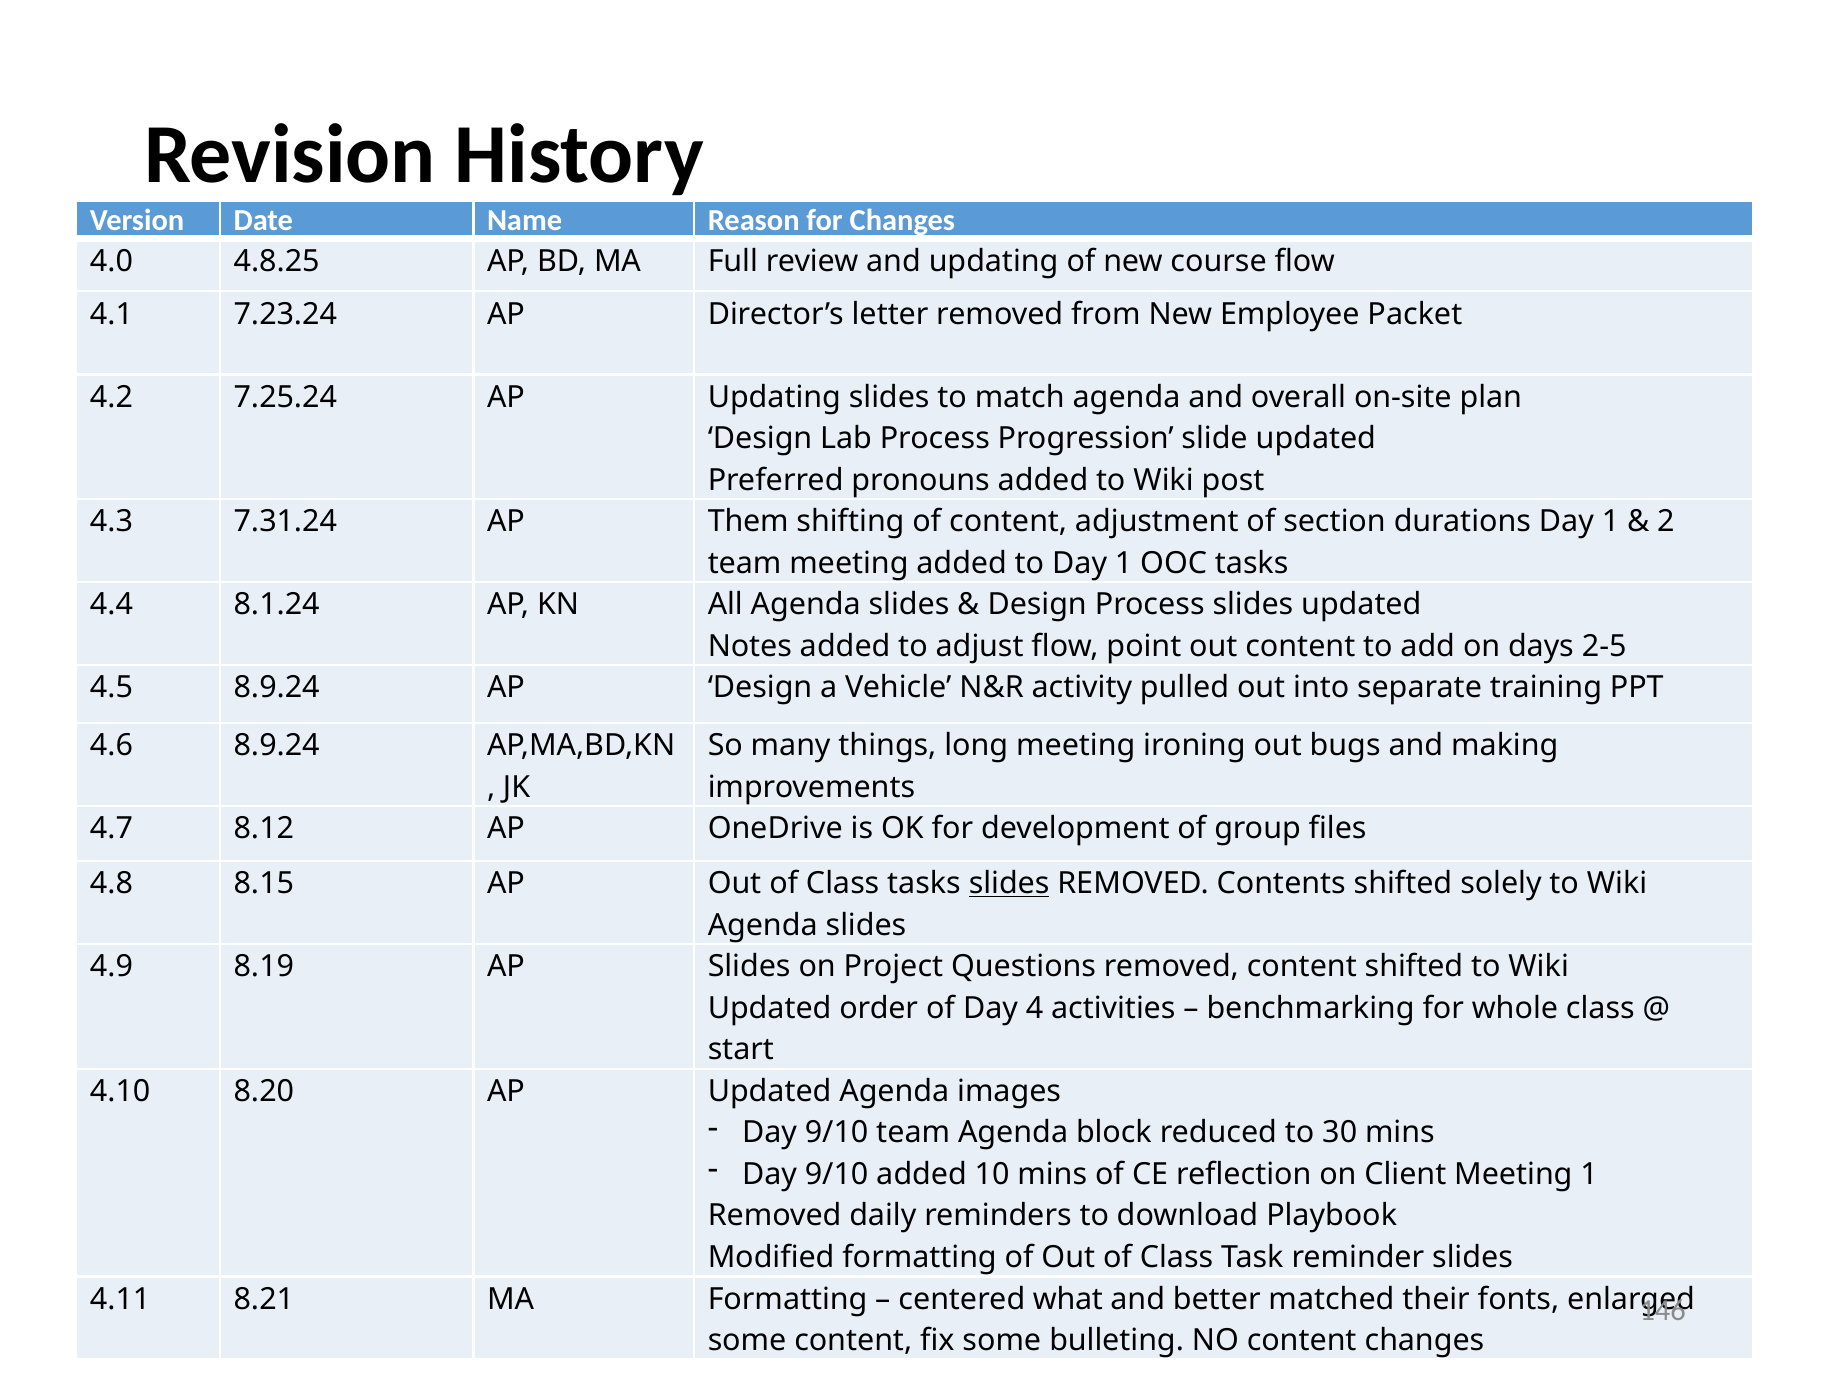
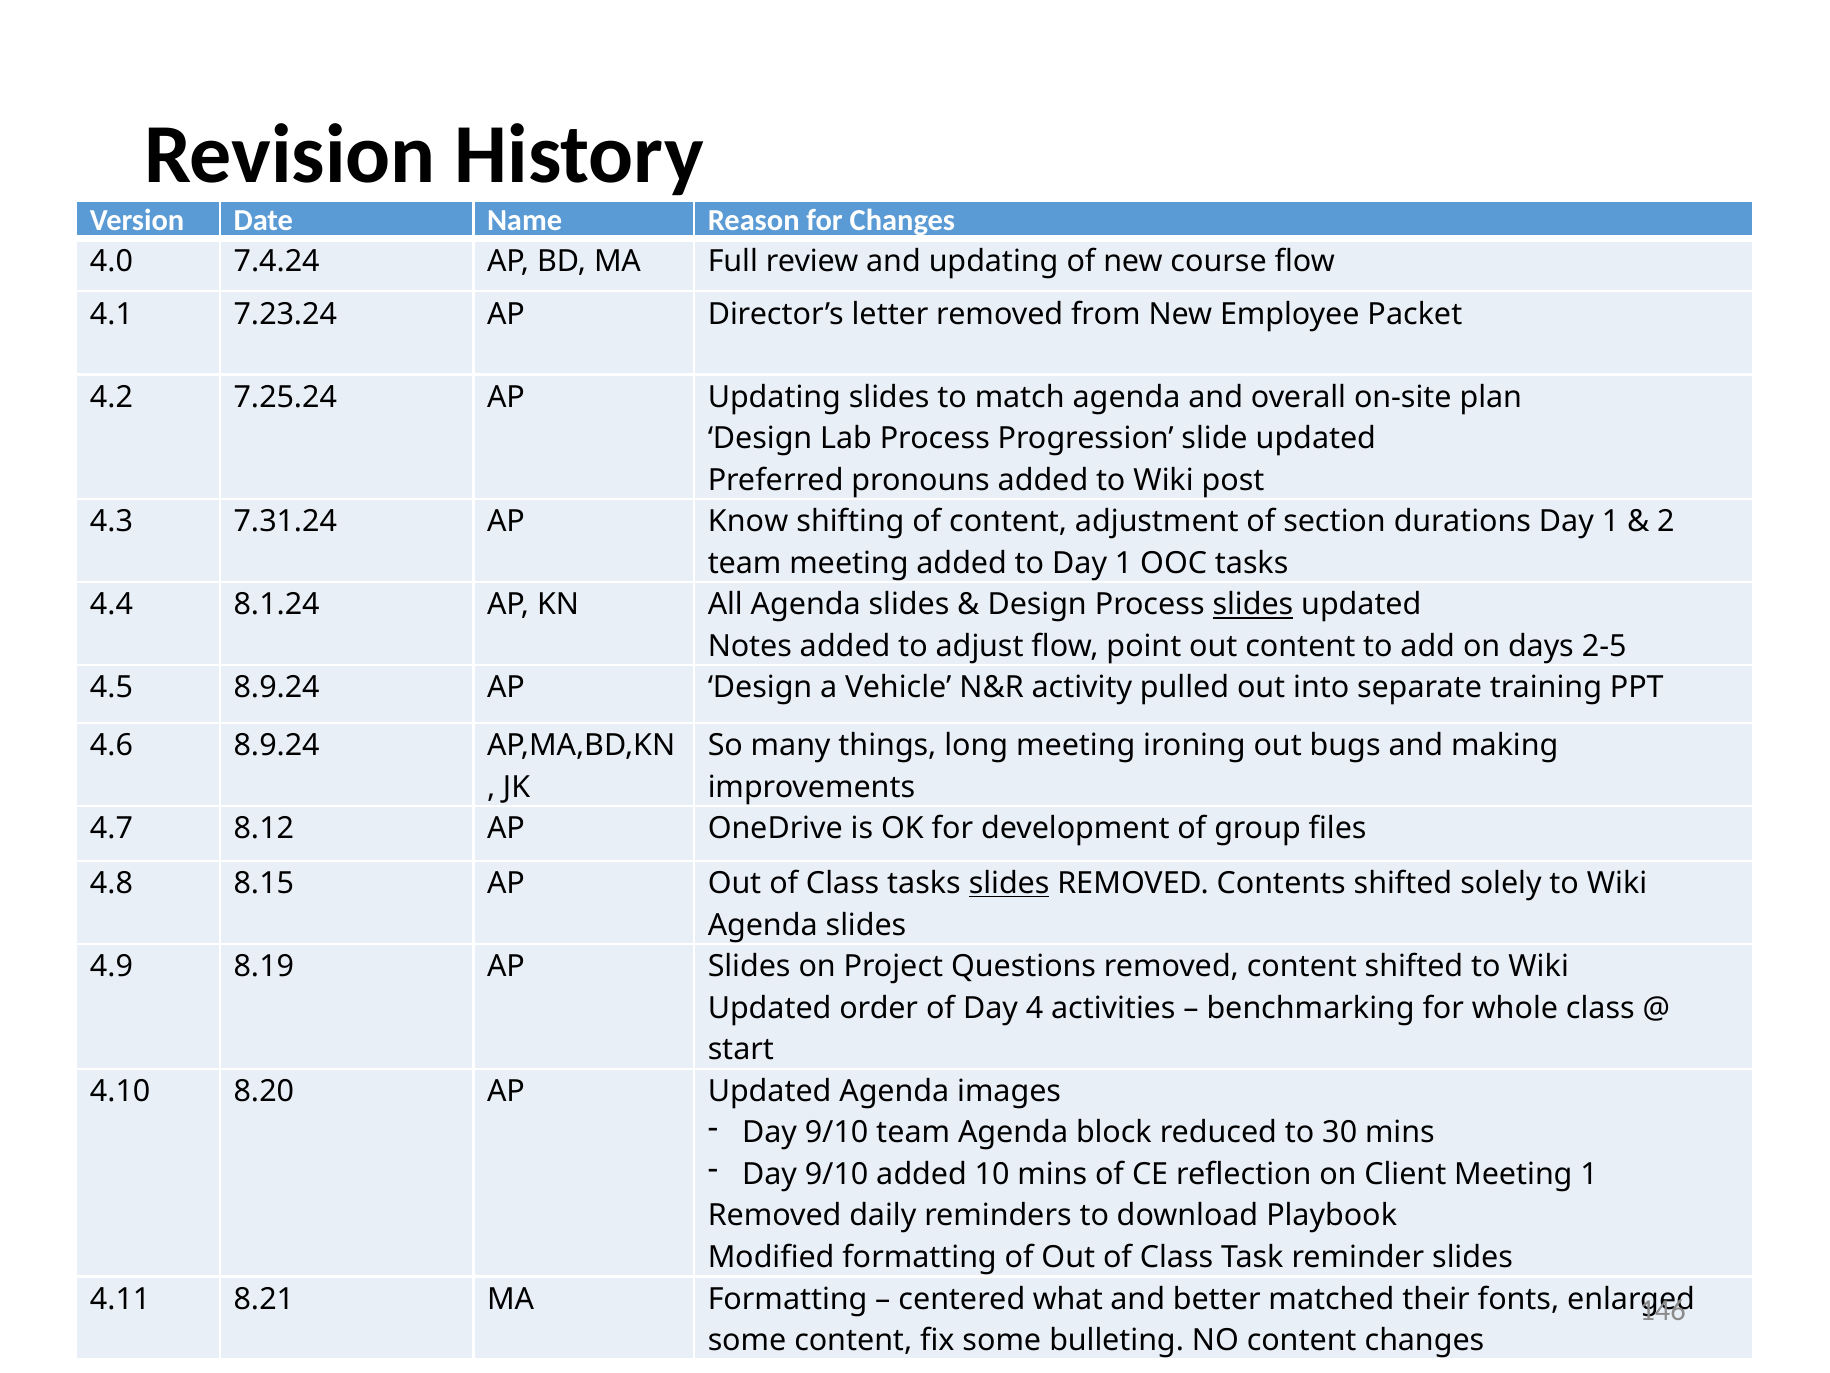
4.8.25: 4.8.25 -> 7.4.24 (277, 261)
Them: Them -> Know (748, 522)
slides underline: none -> present (1253, 605)
